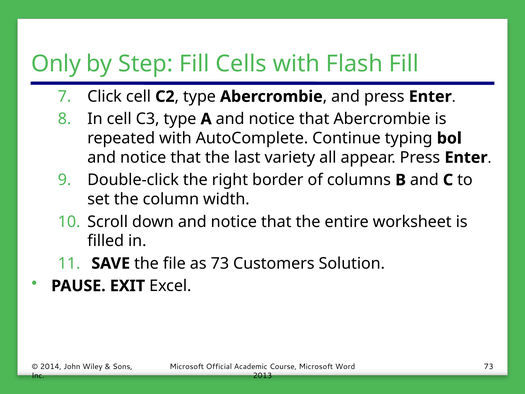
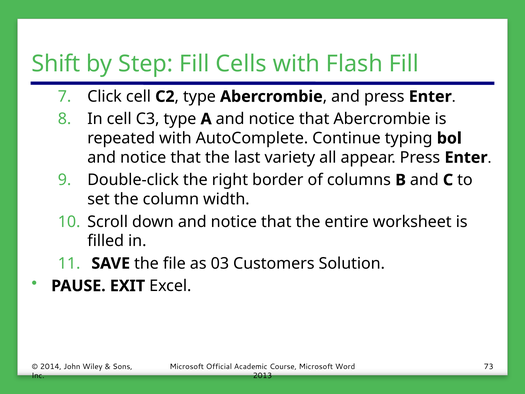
Only: Only -> Shift (56, 64)
as 73: 73 -> 03 (220, 263)
